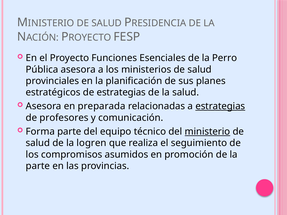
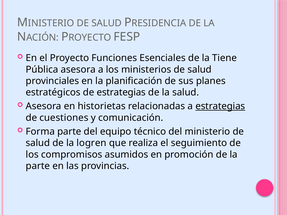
Perro: Perro -> Tiene (225, 58)
preparada: preparada -> historietas (102, 106)
profesores: profesores -> cuestiones (64, 118)
ministerio underline: present -> none (207, 132)
